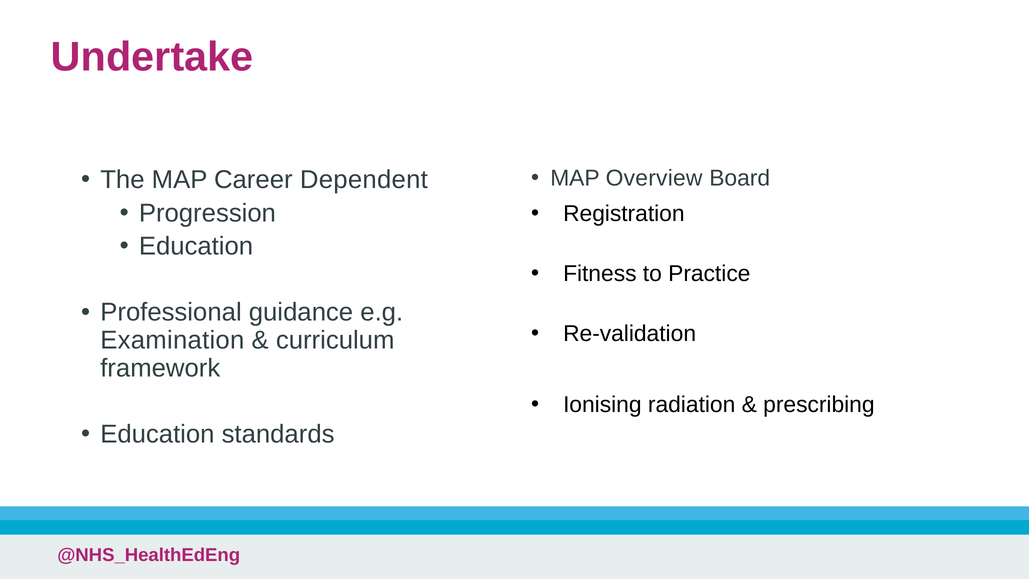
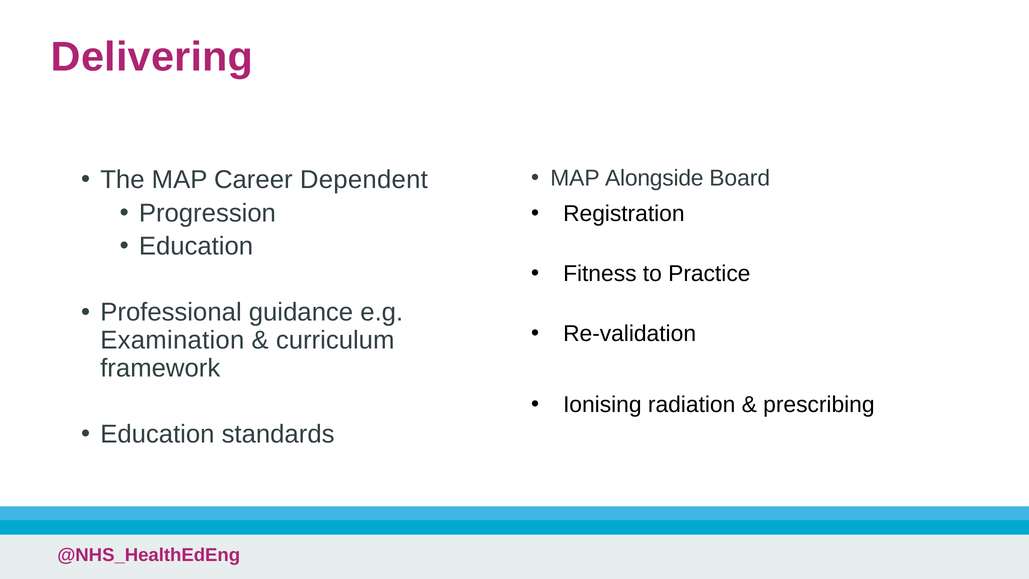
Undertake: Undertake -> Delivering (152, 57)
Overview: Overview -> Alongside (654, 178)
